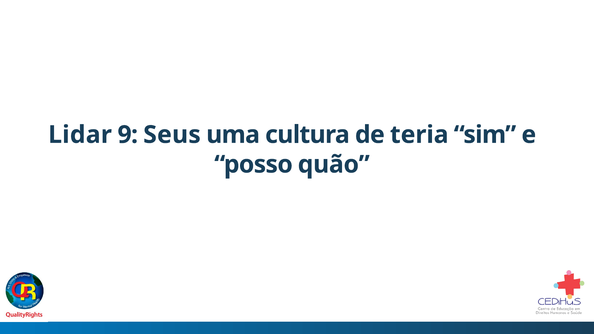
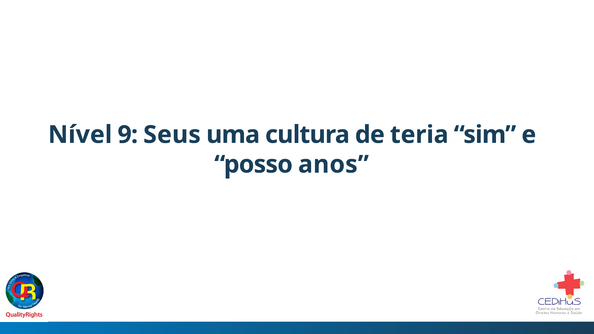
Lidar: Lidar -> Nível (80, 135)
quão: quão -> anos (333, 164)
